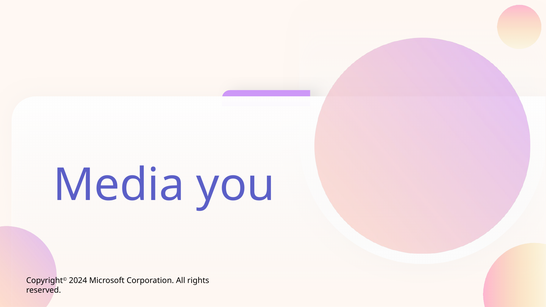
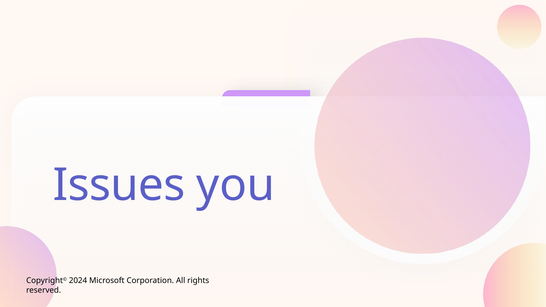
Media: Media -> Issues (119, 185)
